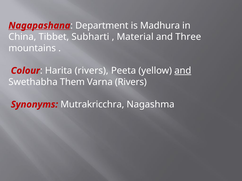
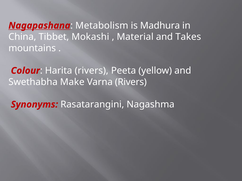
Department: Department -> Metabolism (102, 26)
Subharti: Subharti -> Mokashi (90, 37)
Three: Three -> Takes (188, 37)
and underline: present -> none (183, 71)
Them: Them -> Make (72, 82)
Mutrakricchra: Mutrakricchra -> Rasatarangini (92, 105)
